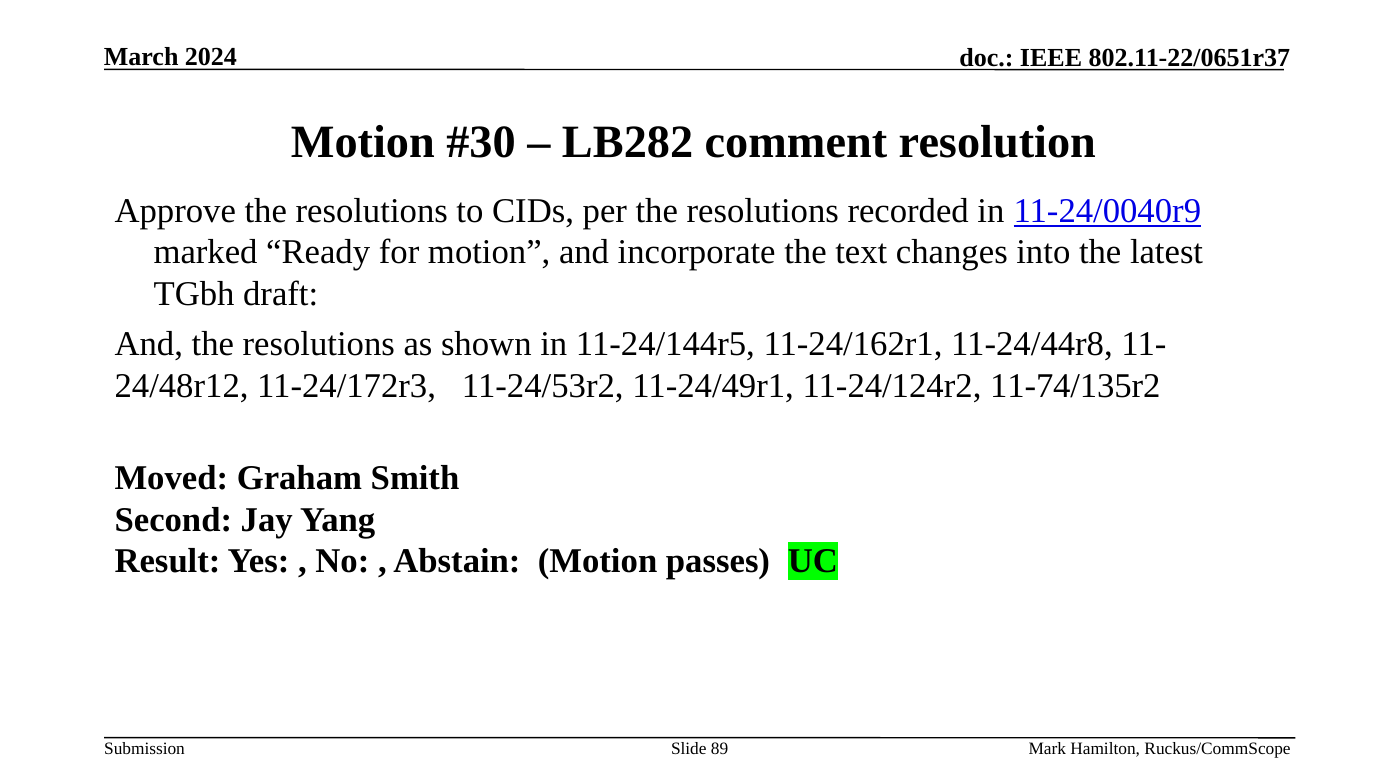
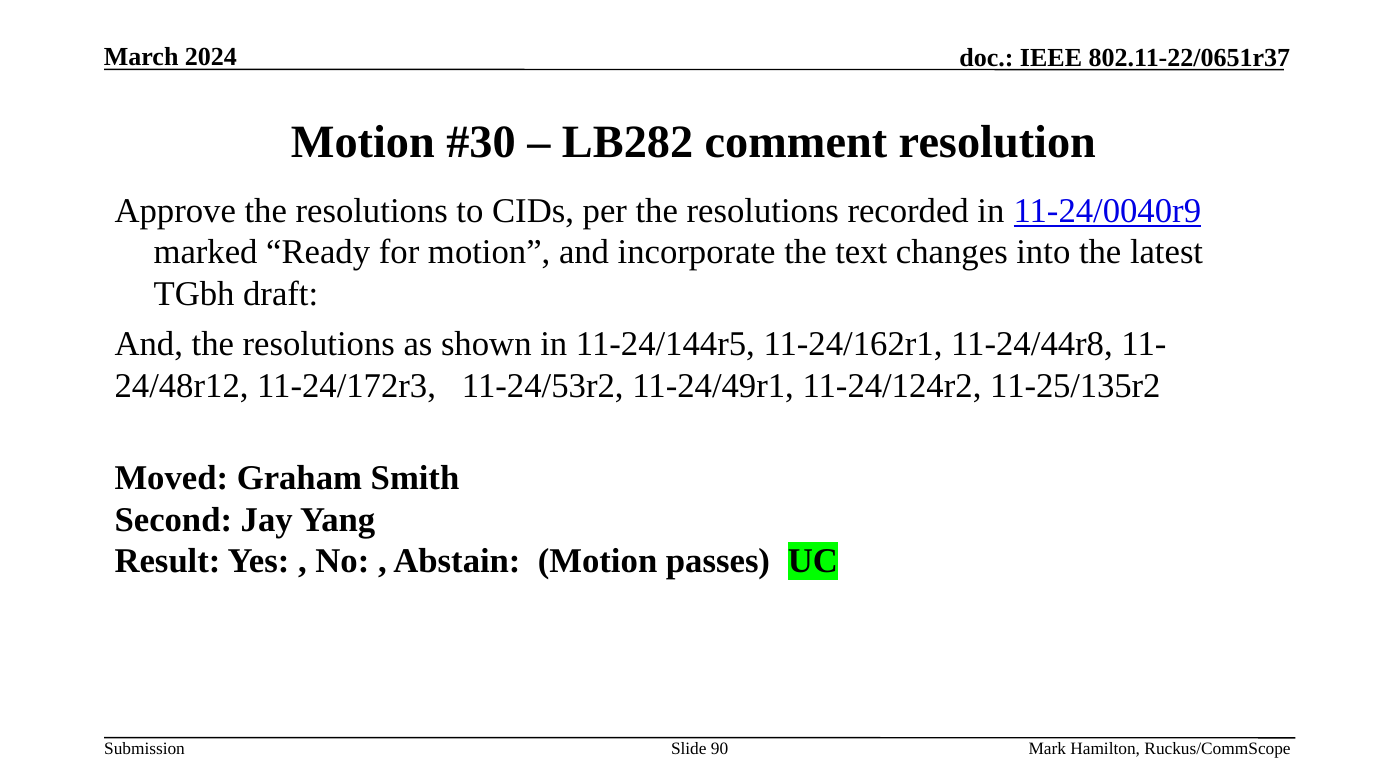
11-74/135r2: 11-74/135r2 -> 11-25/135r2 (1075, 386)
89: 89 -> 90 (720, 749)
